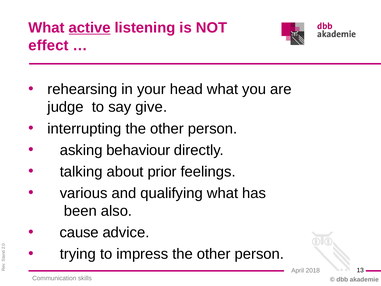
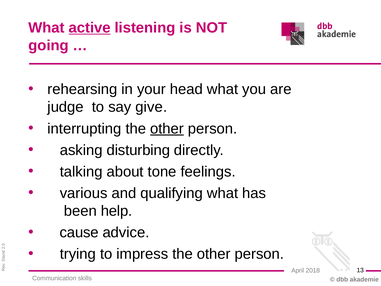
effect: effect -> going (49, 45)
other underline: none -> present (167, 129)
behaviour: behaviour -> disturbing (138, 150)
prior: prior -> tone (162, 171)
also: also -> help (117, 211)
